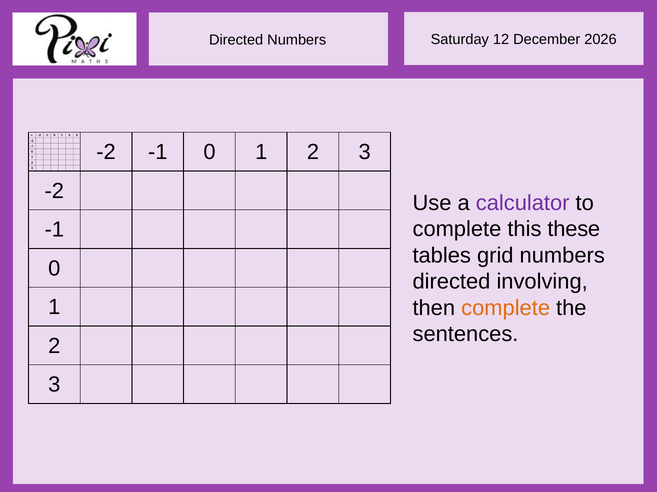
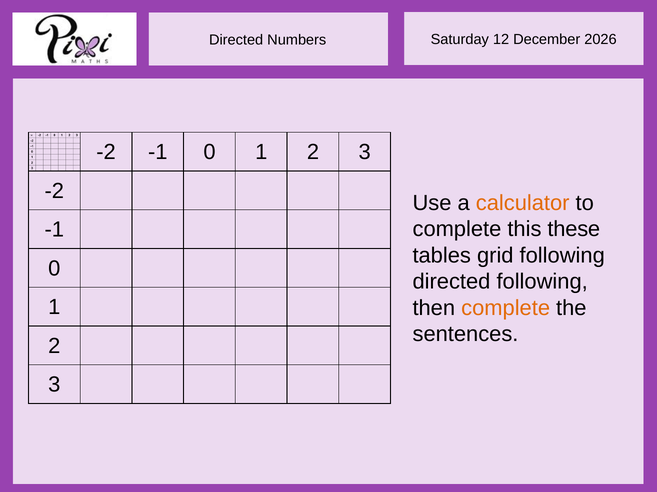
calculator colour: purple -> orange (523, 203)
grid numbers: numbers -> following (562, 256)
directed involving: involving -> following (542, 282)
